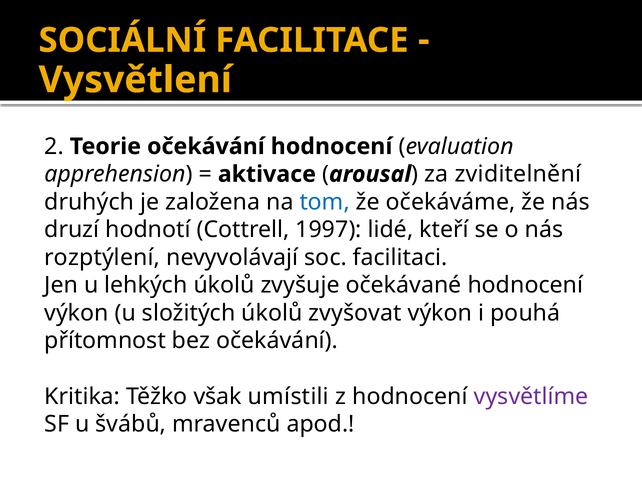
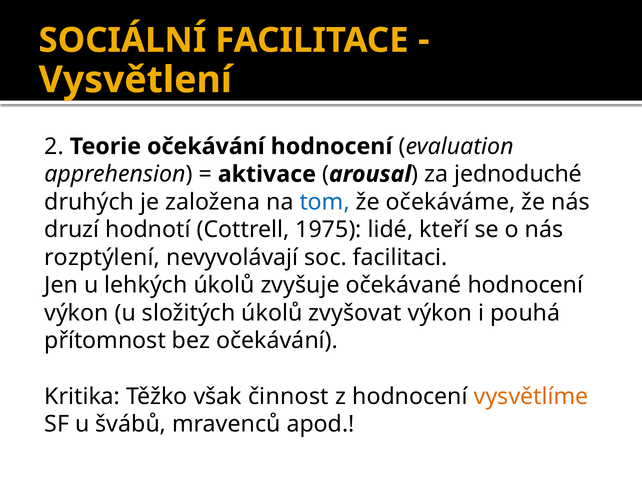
zviditelnění: zviditelnění -> jednoduché (518, 174)
1997: 1997 -> 1975 (329, 230)
umístili: umístili -> činnost (288, 397)
vysvětlíme colour: purple -> orange (531, 397)
